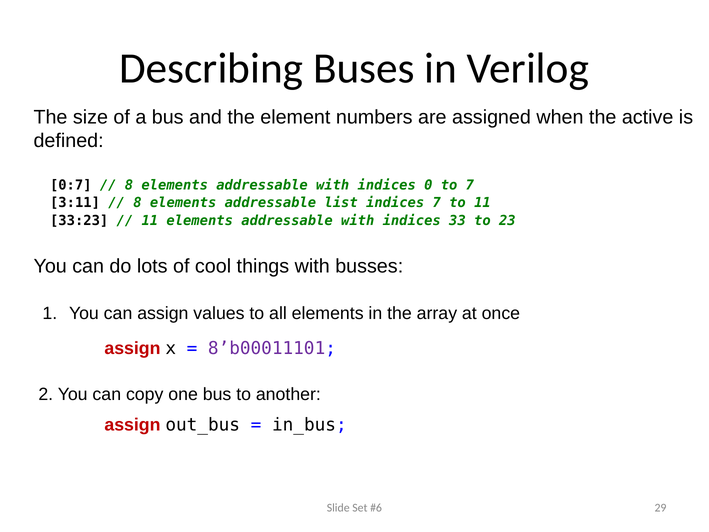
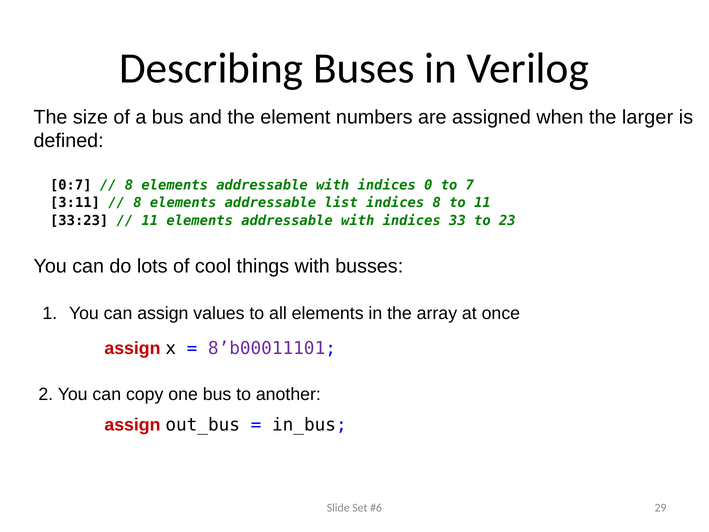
active: active -> larger (648, 117)
indices 7: 7 -> 8 (437, 203)
